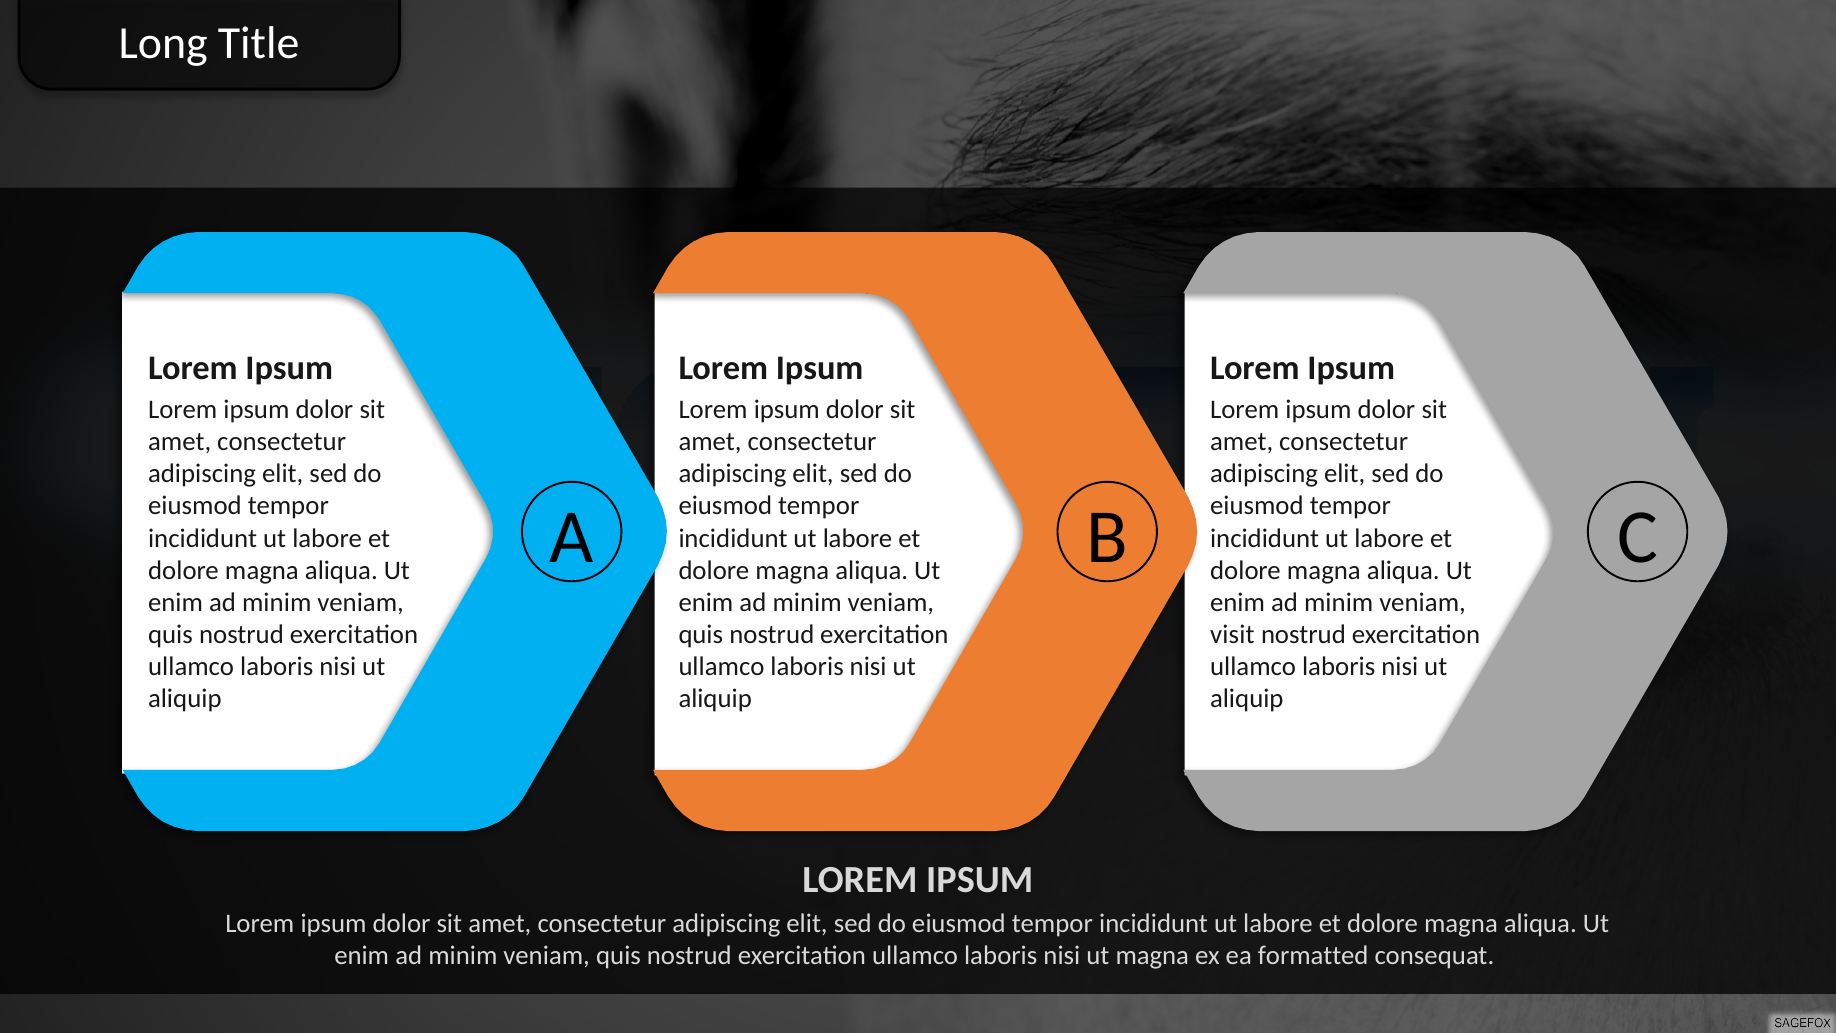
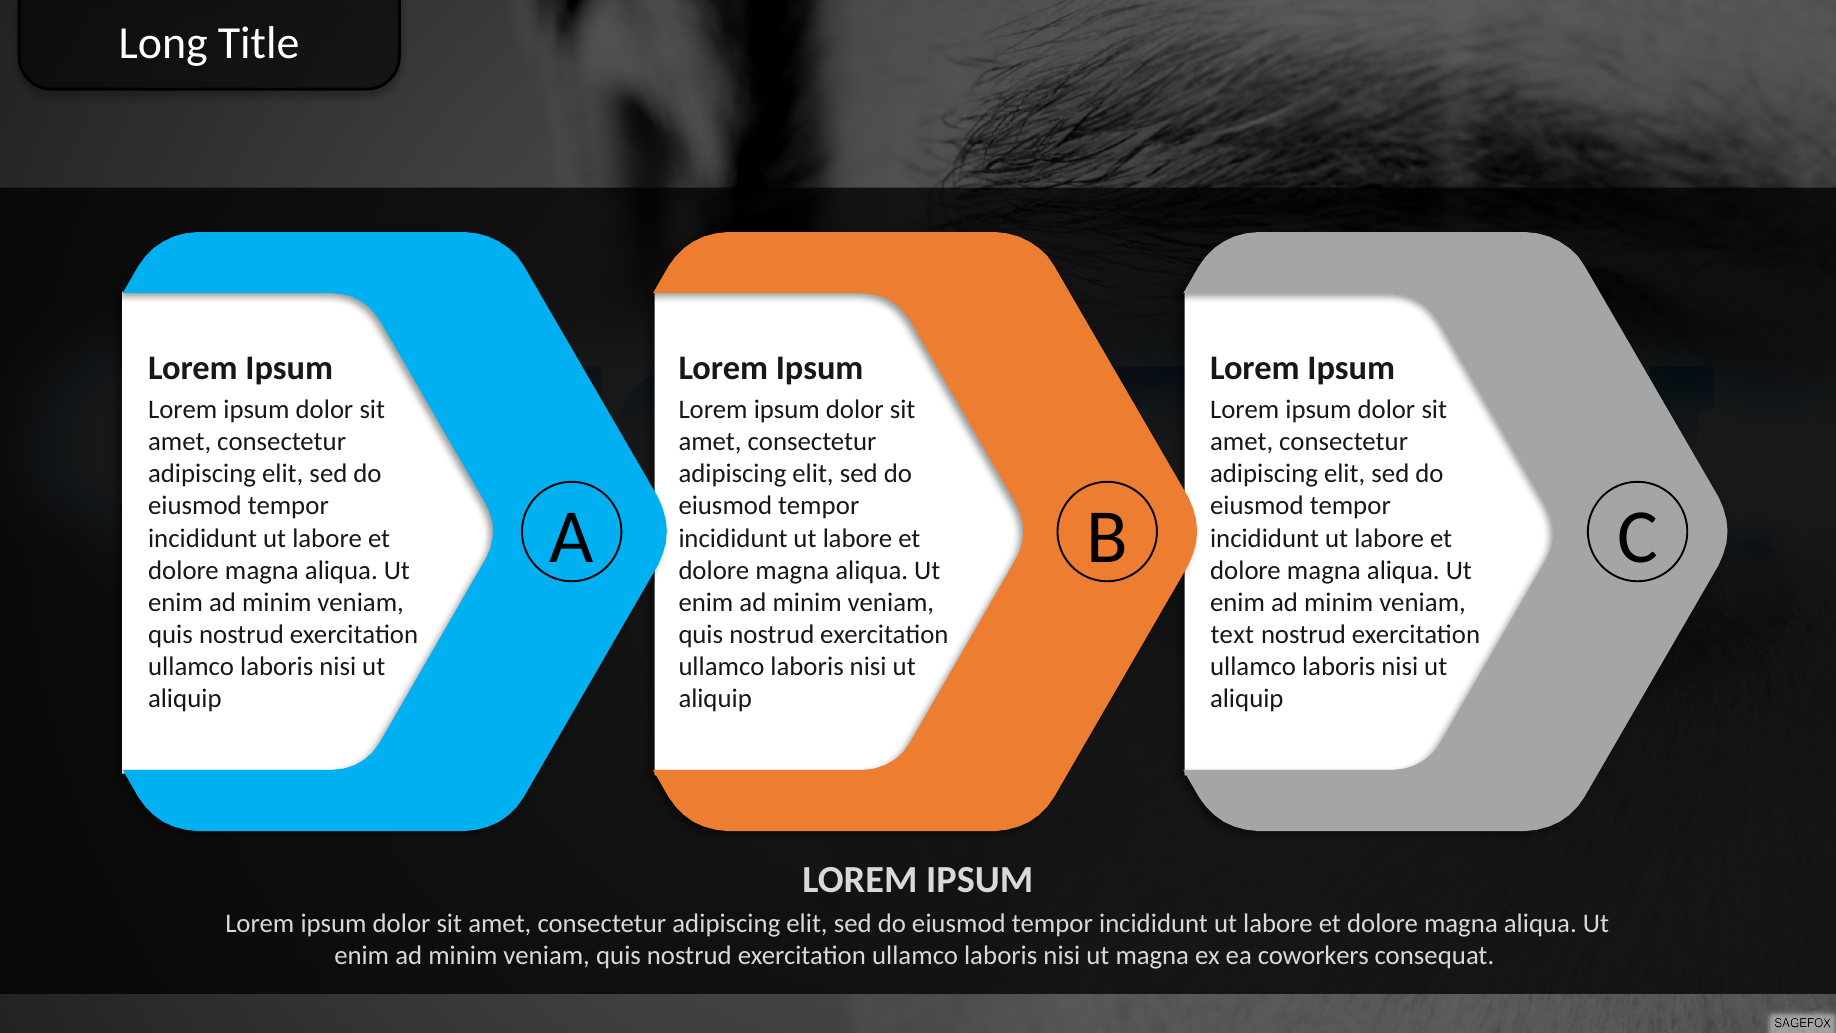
visit: visit -> text (1232, 635)
formatted: formatted -> coworkers (1313, 956)
